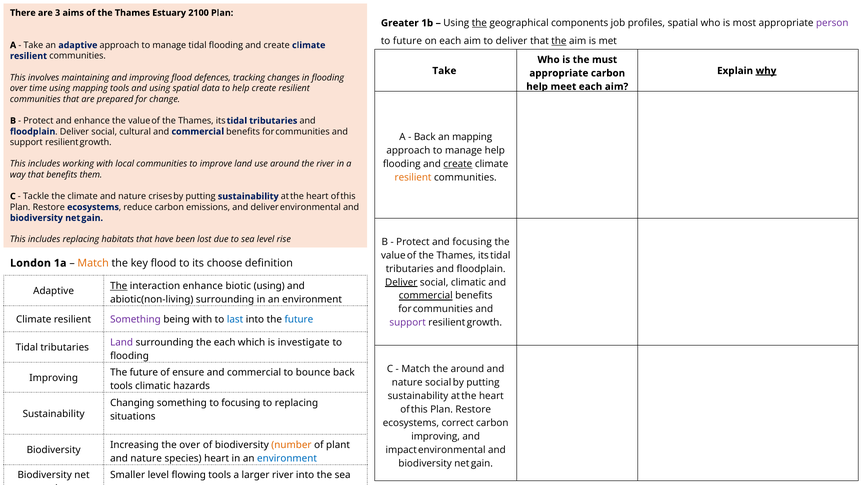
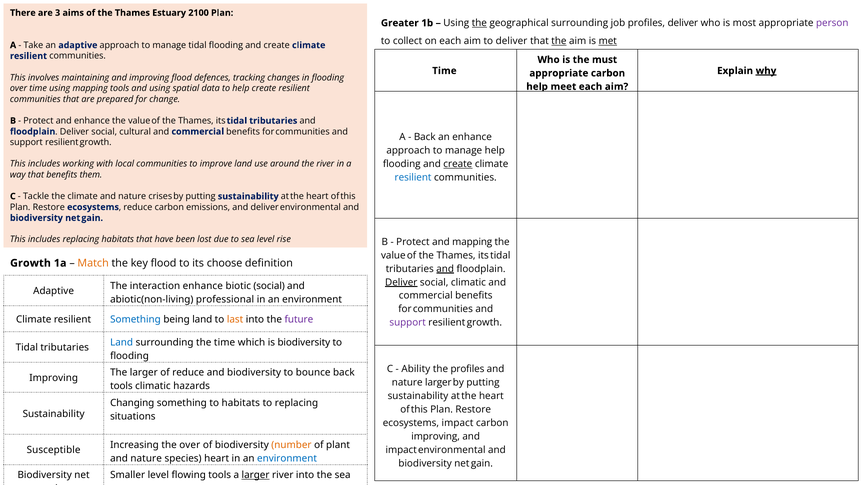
geographical components: components -> surrounding (580, 23)
profiles spatial: spatial -> deliver (683, 23)
to future: future -> collect (408, 41)
met underline: none -> present (608, 41)
Take: Take -> Time (444, 71)
an mapping: mapping -> enhance (472, 137)
resilient colour: orange -> blue (413, 177)
and focusing: focusing -> mapping (472, 242)
London: London -> Growth (30, 263)
and underline: none -> present (445, 269)
The underline: present -> none (119, 286)
biotic using: using -> social (269, 286)
commercial underline: present -> none (426, 296)
abiotic(non-living surrounding: surrounding -> professional (225, 299)
Something colour: purple -> blue (135, 319)
being with: with -> land (202, 319)
last colour: blue -> orange (235, 319)
future colour: blue -> purple (299, 319)
Land colour: purple -> blue (122, 342)
the each: each -> time (225, 342)
is investigate: investigate -> biodiversity (304, 342)
Match: Match -> Ability (416, 369)
the around: around -> profiles (467, 369)
future: future -> larger (144, 373)
of ensure: ensure -> reduce (188, 373)
commercial: commercial -> biodiversity (254, 373)
nature social: social -> larger (438, 383)
to focusing: focusing -> habitats (241, 403)
ecosystems correct: correct -> impact (458, 423)
Biodiversity: Biodiversity -> Susceptible (54, 450)
larger underline: none -> present (256, 475)
